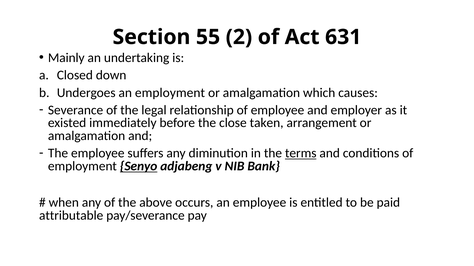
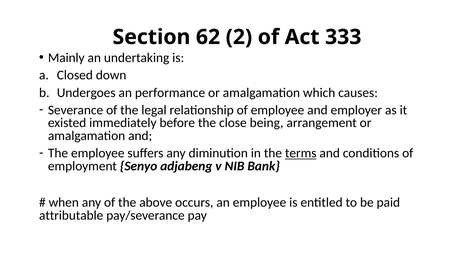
55: 55 -> 62 (208, 37)
631: 631 -> 333 (343, 37)
an employment: employment -> performance (170, 93)
taken: taken -> being (267, 123)
Senyo underline: present -> none (139, 167)
